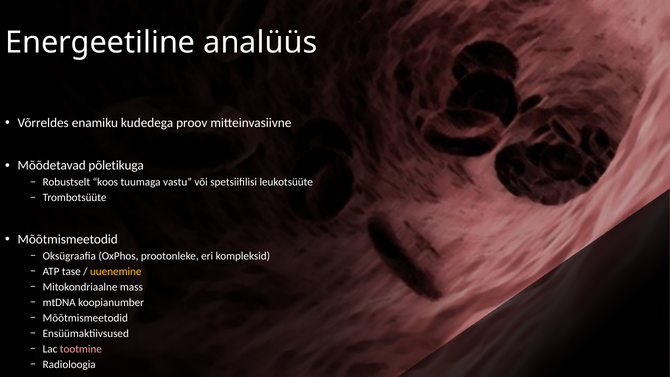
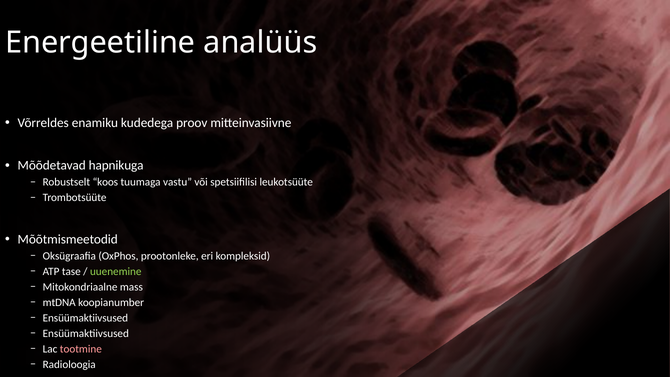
põletikuga: põletikuga -> hapnikuga (116, 166)
uuenemine colour: yellow -> light green (116, 271)
Mõõtmismeetodid: Mõõtmismeetodid -> Ensüümaktiivsused (85, 318)
